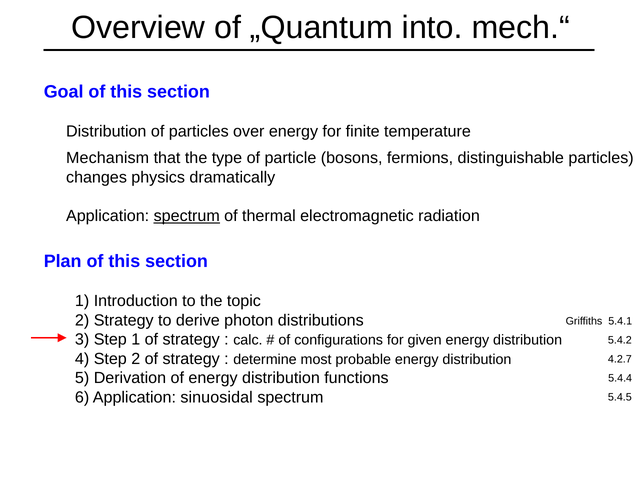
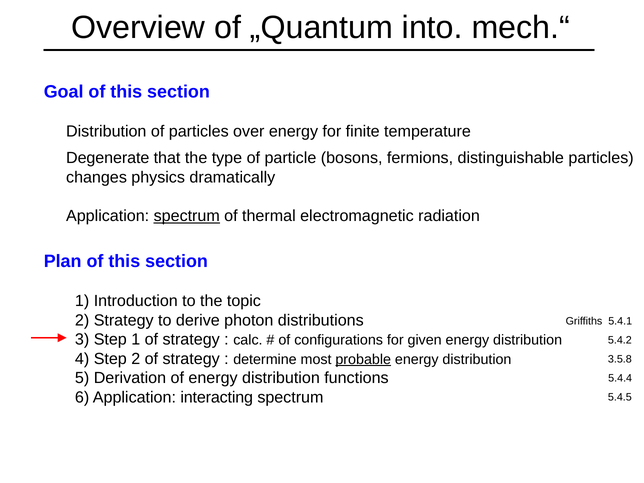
Mechanism: Mechanism -> Degenerate (108, 158)
probable underline: none -> present (363, 359)
4.2.7: 4.2.7 -> 3.5.8 (620, 359)
sinuosidal: sinuosidal -> interacting (217, 397)
